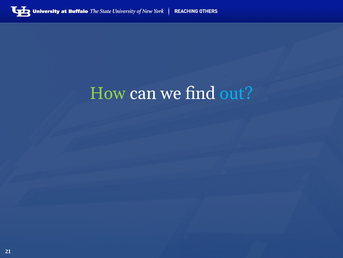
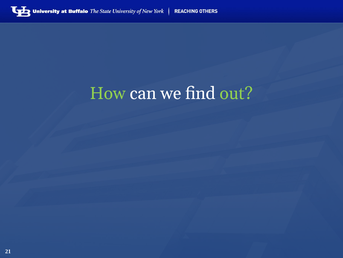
out colour: light blue -> light green (236, 93)
